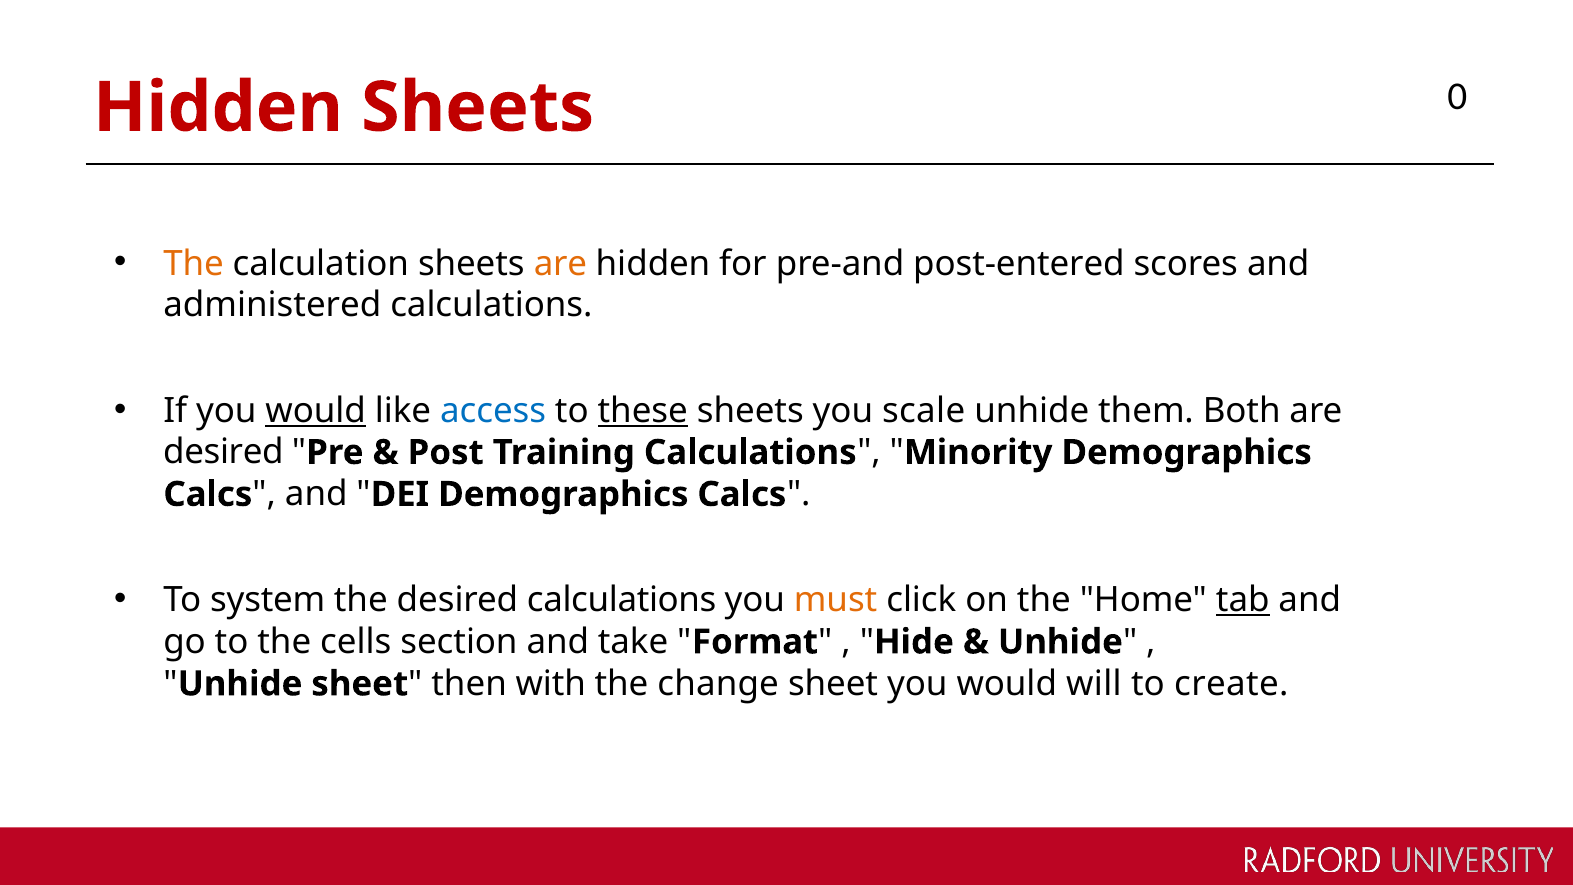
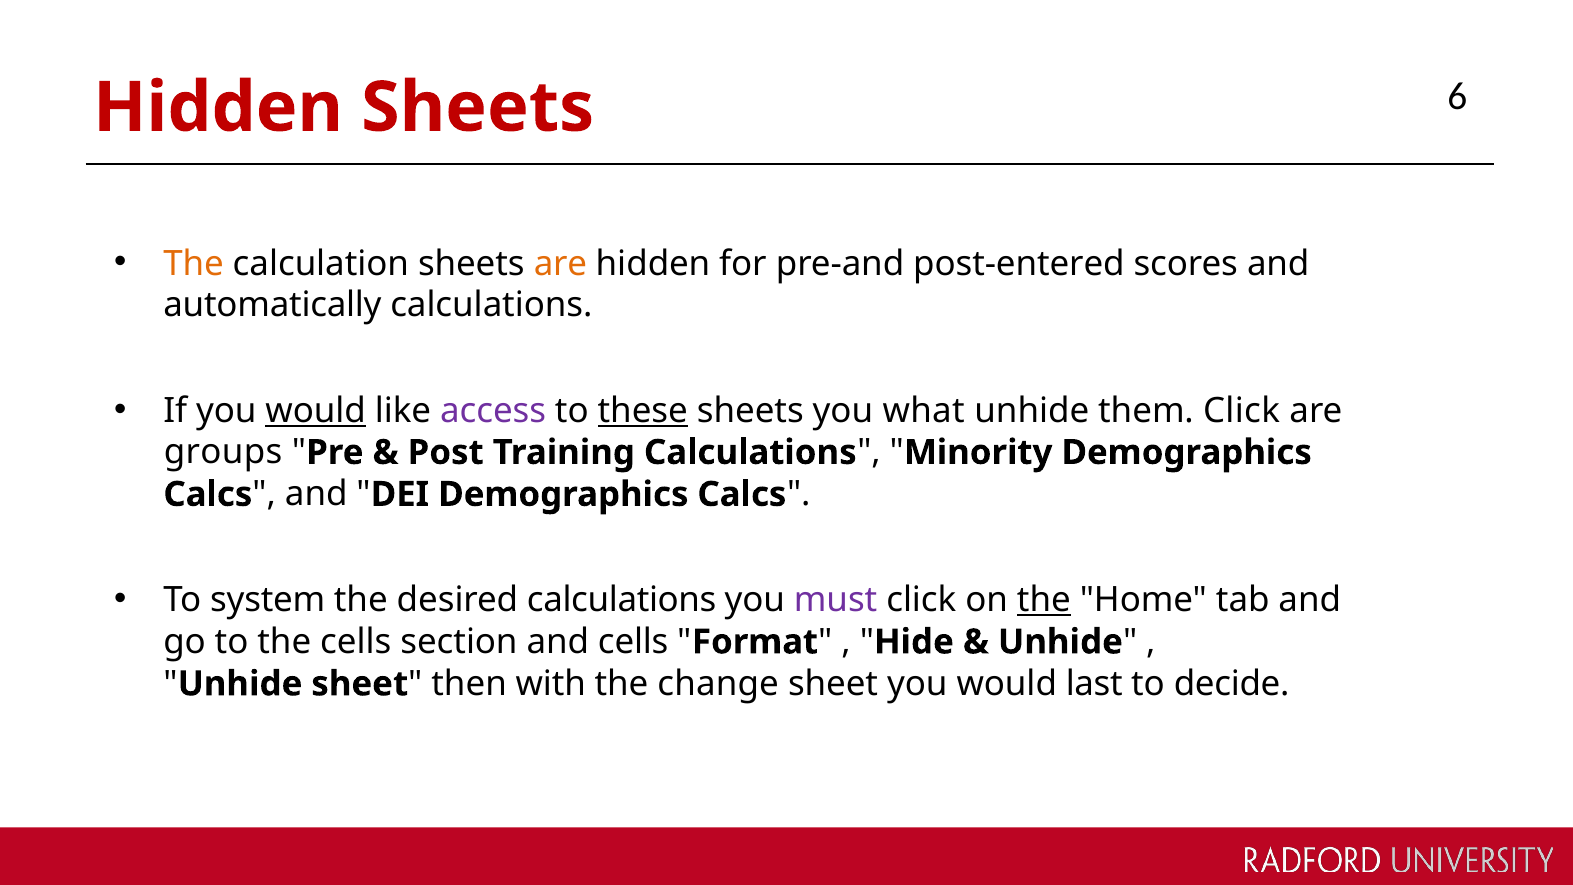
0: 0 -> 6 (1457, 96)
administered: administered -> automatically (272, 305)
access colour: blue -> purple (493, 410)
scale: scale -> what (924, 410)
them Both: Both -> Click (1242, 410)
desired: desired -> groups (223, 452)
must colour: orange -> purple (836, 600)
the underline: none -> present (1044, 600)
tab underline: present -> none (1243, 600)
and take: take -> cells (633, 642)
will: will -> last (1094, 684)
create: create -> decide (1232, 684)
